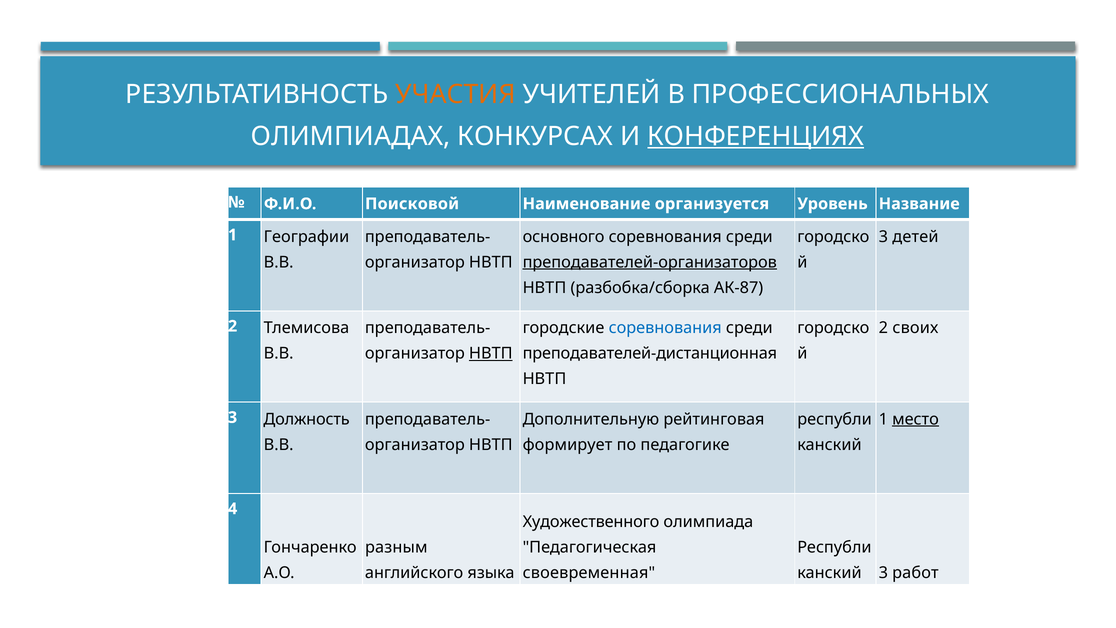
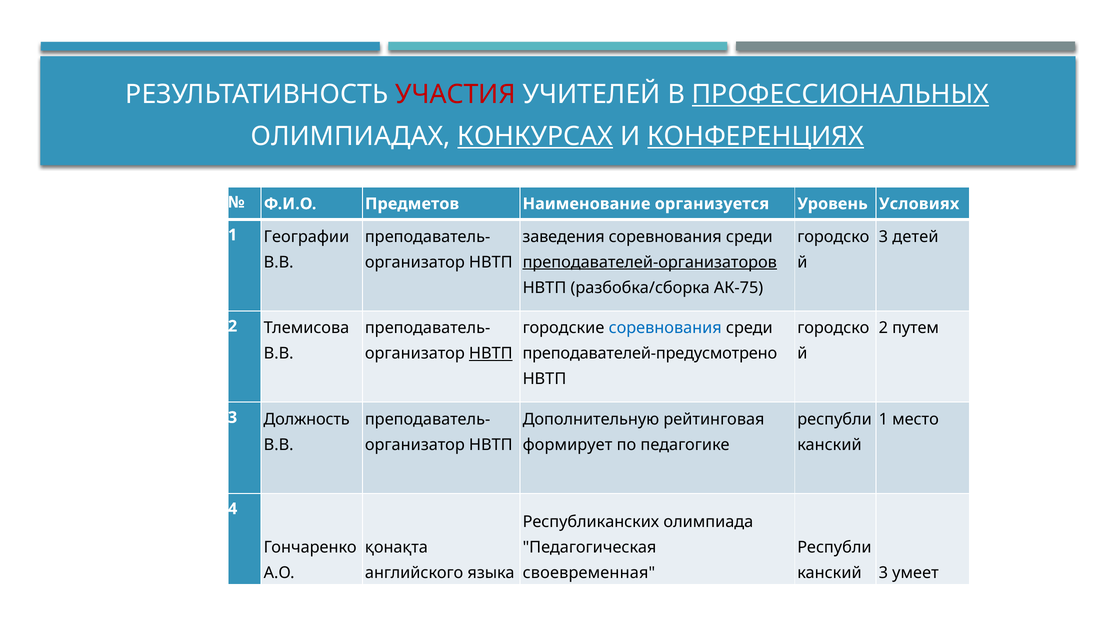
УЧАСТИЯ colour: orange -> red (455, 94)
ПРОФЕССИОНАЛЬНЫХ underline: none -> present (841, 94)
КОНКУРСАХ underline: none -> present (535, 136)
Поисковой: Поисковой -> Предметов (412, 204)
Название: Название -> Условиях (919, 204)
основного: основного -> заведения (564, 237)
АК-87: АК-87 -> АК-75 (739, 288)
своих: своих -> путем (916, 328)
преподавателей-дистанционная: преподавателей-дистанционная -> преподавателей-предусмотрено (650, 353)
место underline: present -> none (916, 419)
Художественного: Художественного -> Республиканских (591, 522)
разным: разным -> қонақта (396, 547)
работ: работ -> умеет (915, 573)
